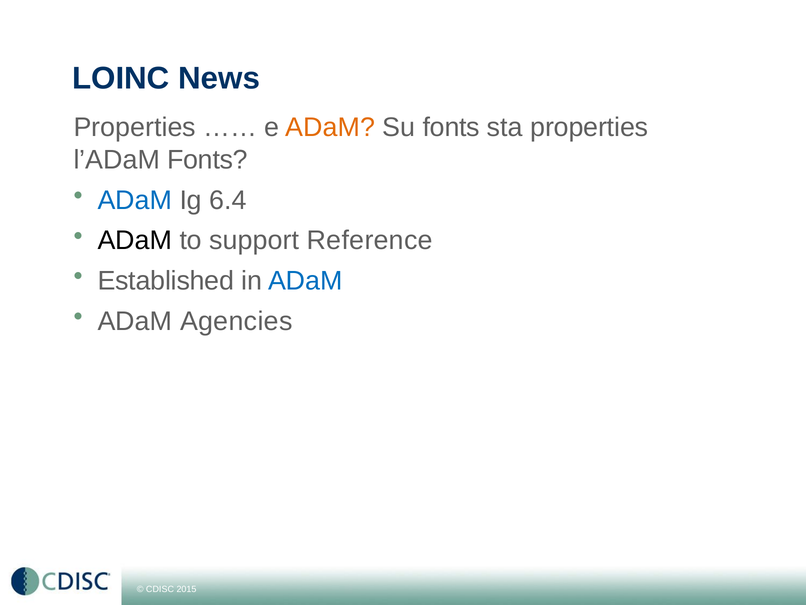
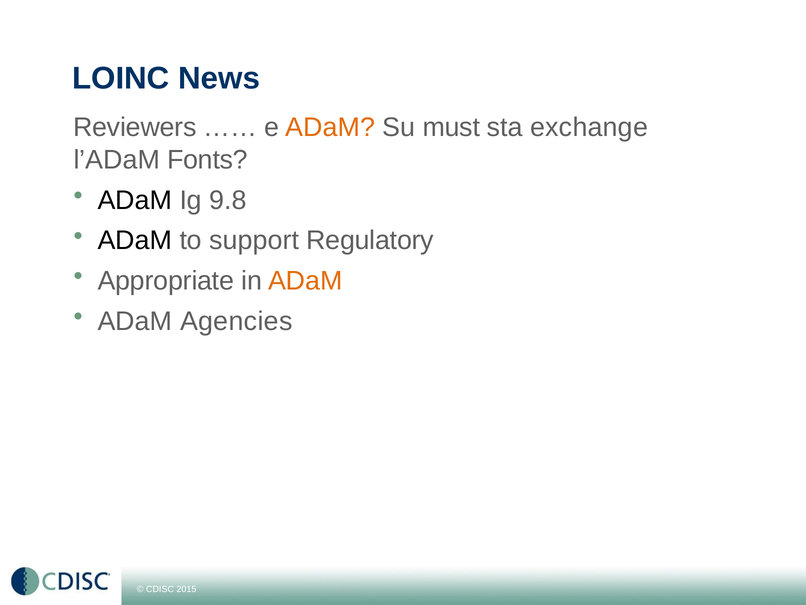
Properties: Properties -> Reviewers (135, 128)
Su fonts: fonts -> must (451, 128)
sta properties: properties -> exchange (589, 128)
ADaM colour: blue -> black (135, 200)
6.4: 6.4 -> 9.8 (228, 200)
Reference: Reference -> Regulatory (370, 240)
Established: Established -> Appropriate (166, 281)
ADaM colour: blue -> orange (305, 281)
